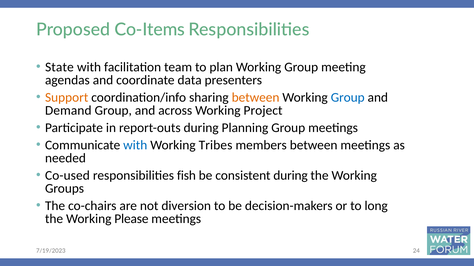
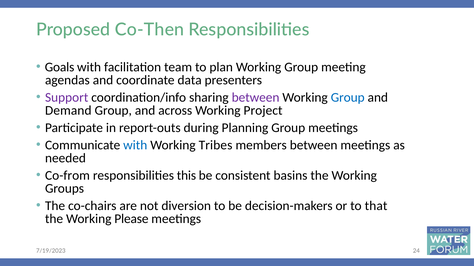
Co-Items: Co-Items -> Co-Then (149, 30)
State: State -> Goals (60, 67)
Support colour: orange -> purple (67, 98)
between colour: orange -> purple (256, 98)
Co-used: Co-used -> Co-from (67, 176)
fish: fish -> this (186, 176)
consistent during: during -> basins (290, 176)
long: long -> that (376, 206)
